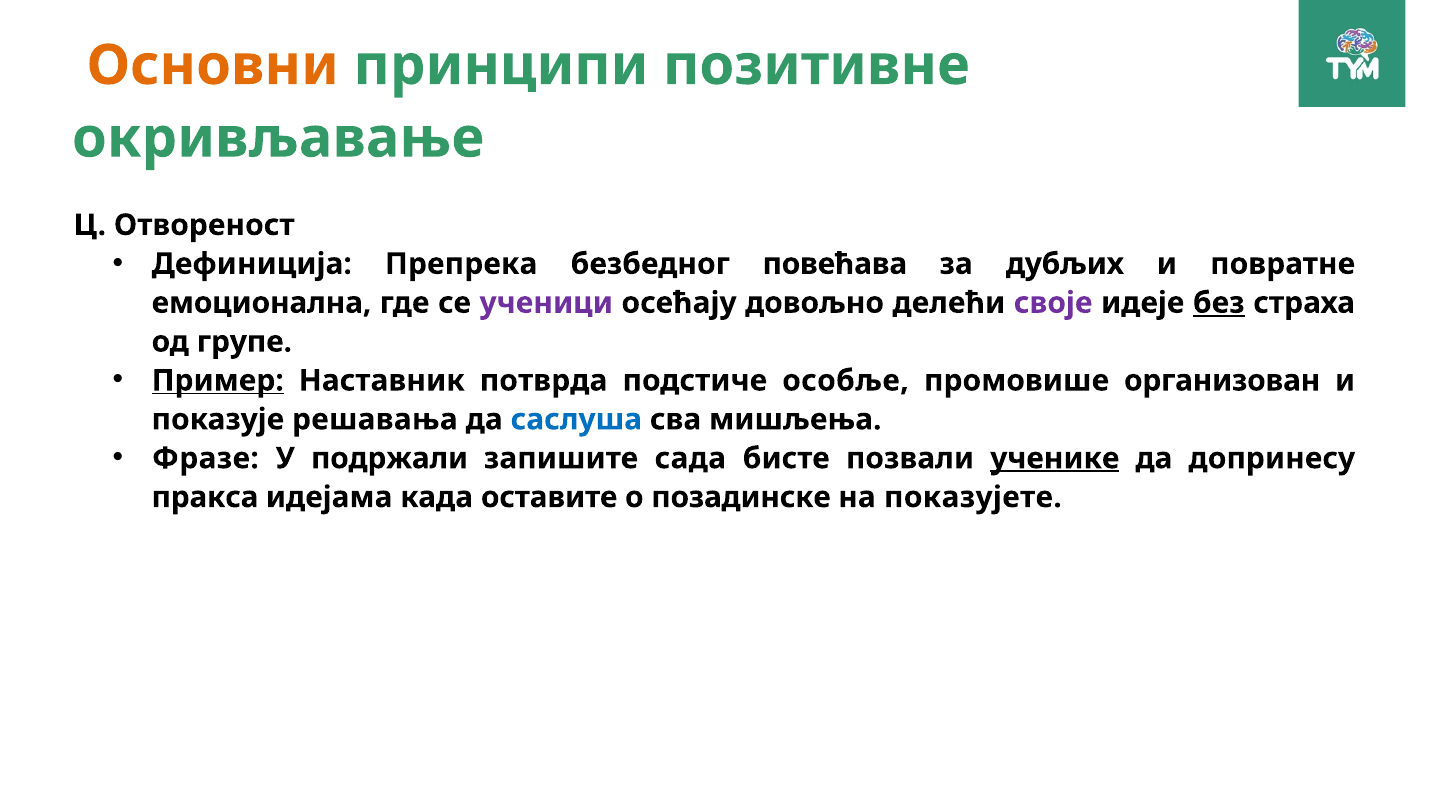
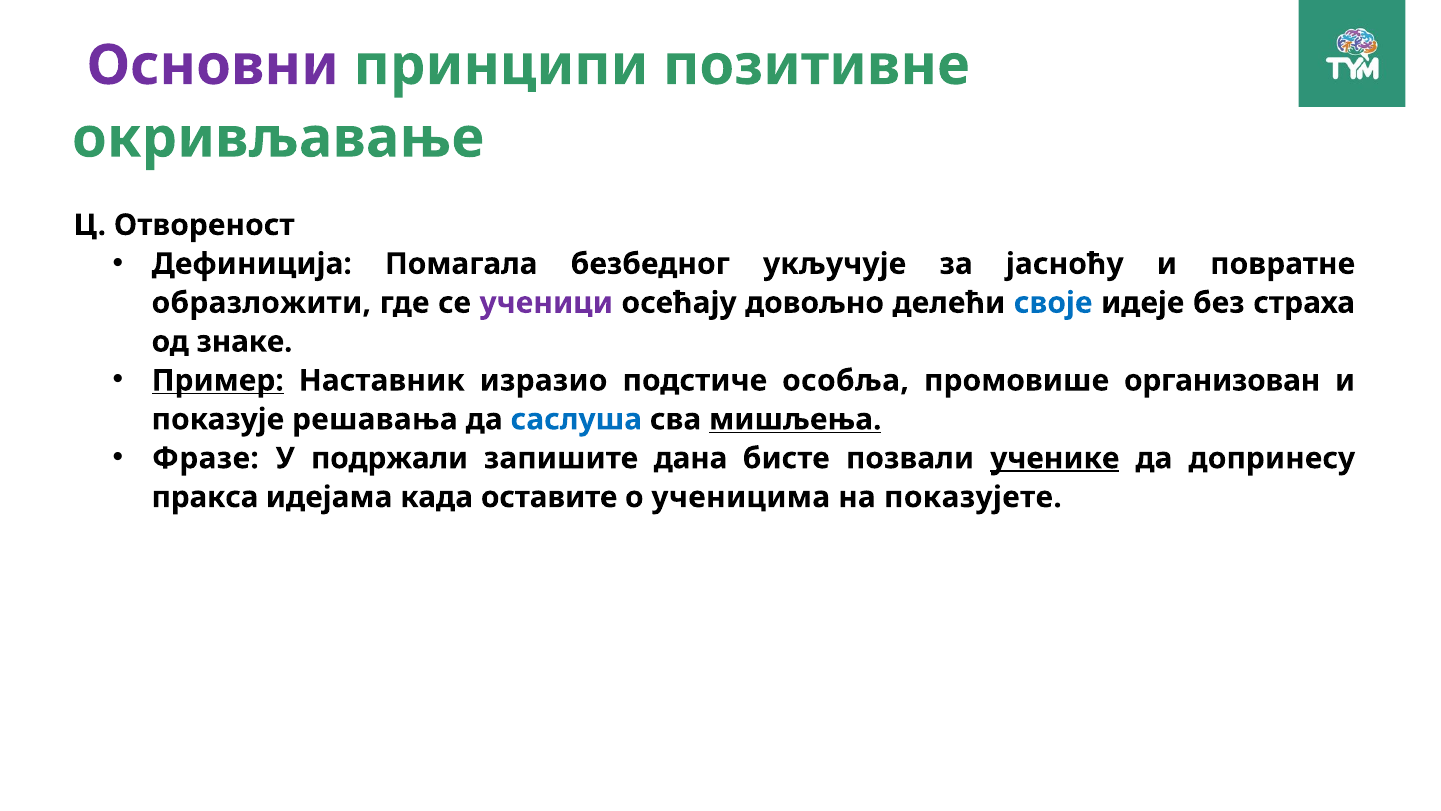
Основни colour: orange -> purple (213, 66)
Препрека: Препрека -> Помагала (461, 264)
повећава: повећава -> укључује (835, 264)
дубљих: дубљих -> јасноћу (1065, 264)
емоционална: емоционална -> образложити (261, 303)
своје colour: purple -> blue (1053, 303)
без underline: present -> none (1219, 303)
групе: групе -> знаке (244, 342)
потврда: потврда -> изразио (544, 380)
особље: особље -> особља (845, 380)
мишљења underline: none -> present (795, 419)
сада: сада -> дана (691, 458)
позадинске: позадинске -> ученицима (741, 497)
